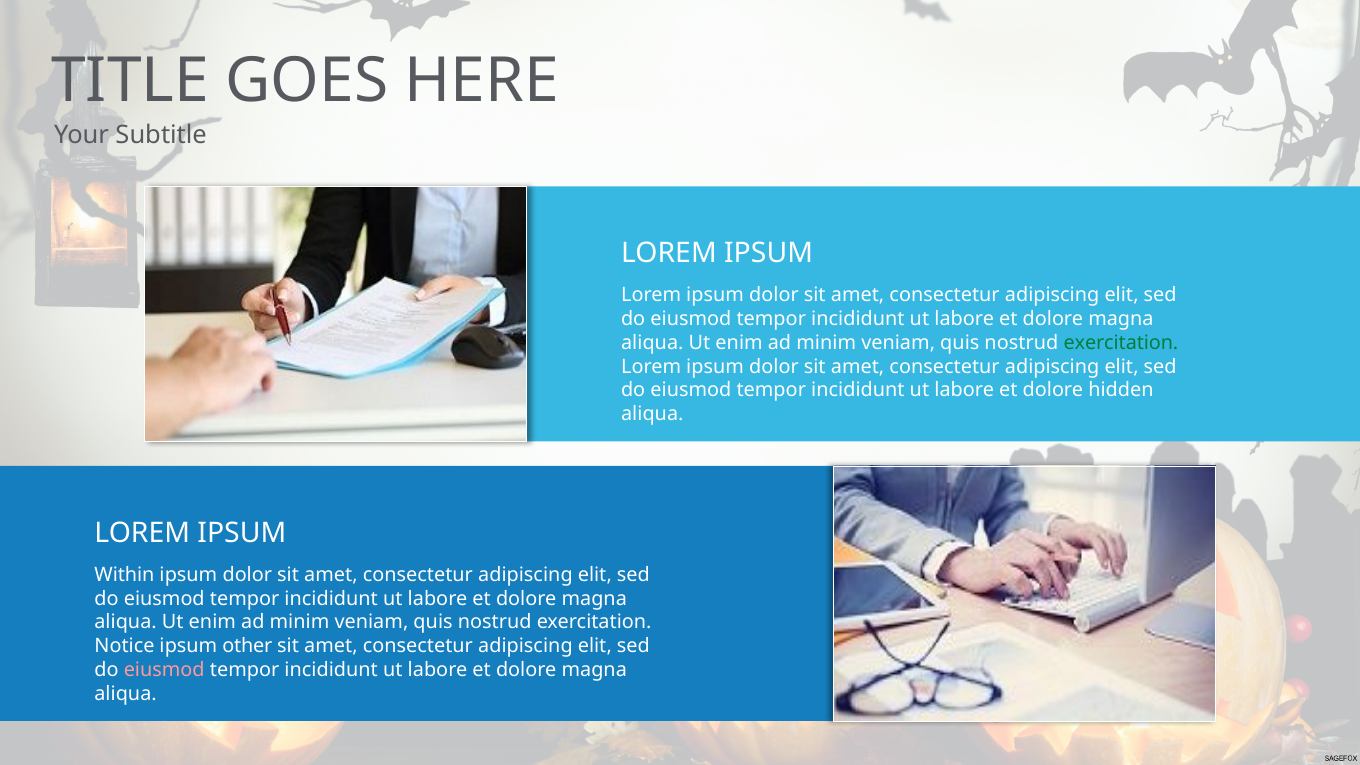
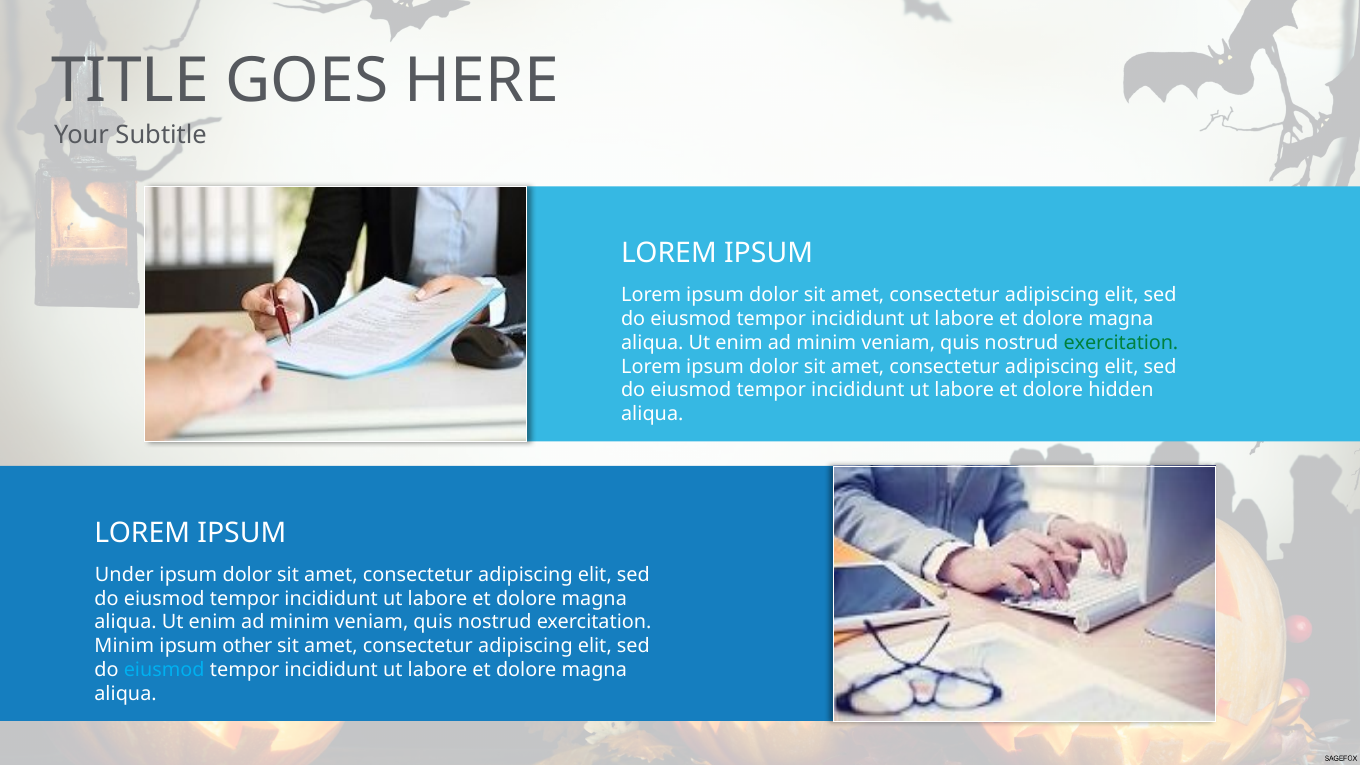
Within: Within -> Under (124, 575)
Notice: Notice -> Minim (124, 646)
eiusmod colour: pink -> light blue (164, 670)
